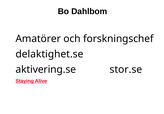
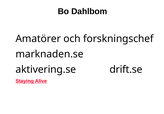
delaktighet.se: delaktighet.se -> marknaden.se (50, 54)
stor.se: stor.se -> drift.se (126, 69)
